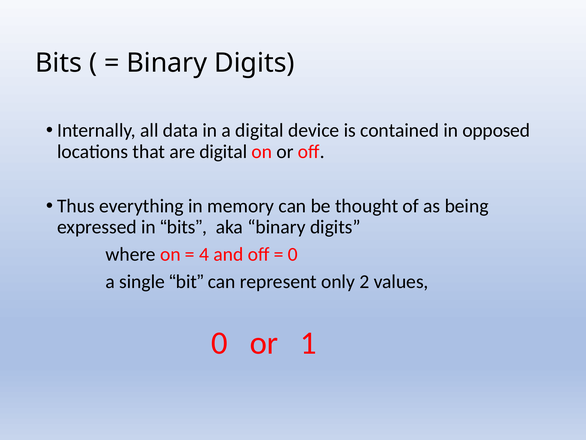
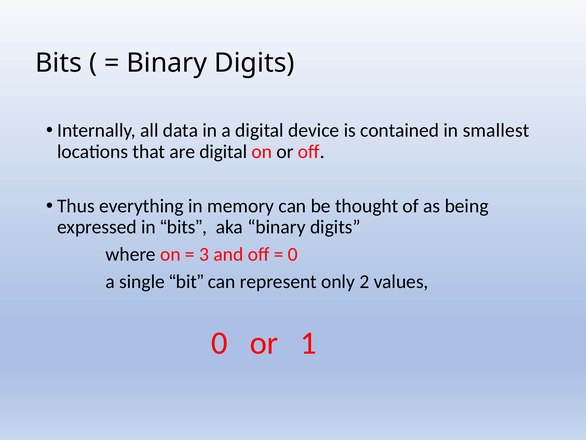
opposed: opposed -> smallest (496, 130)
4: 4 -> 3 (204, 254)
